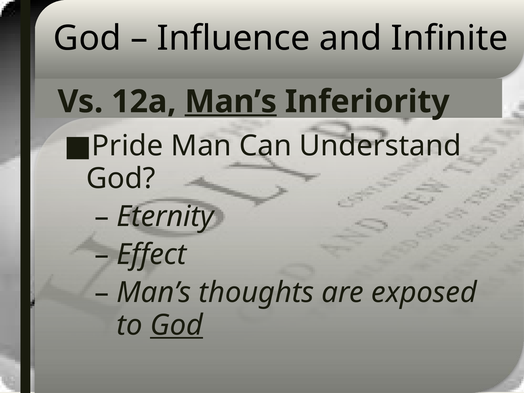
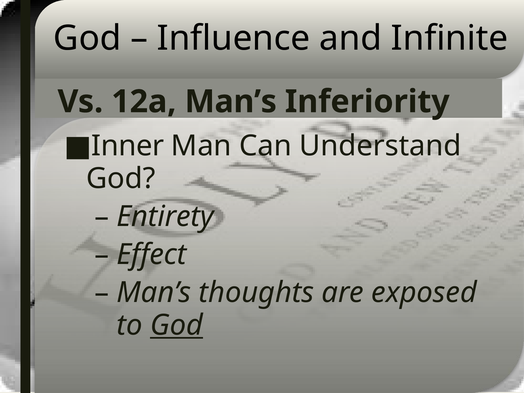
Man’s underline: present -> none (231, 102)
Pride: Pride -> Inner (128, 146)
Eternity: Eternity -> Entirety (165, 217)
